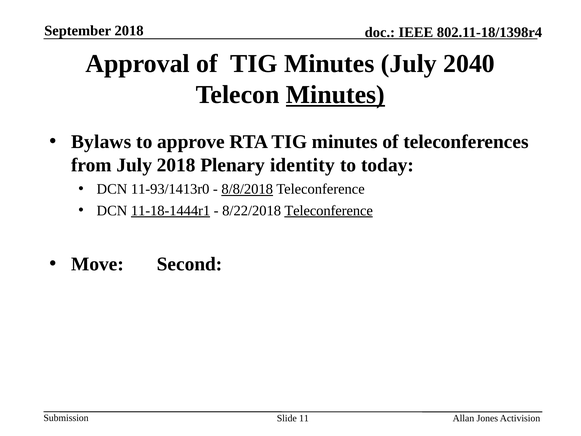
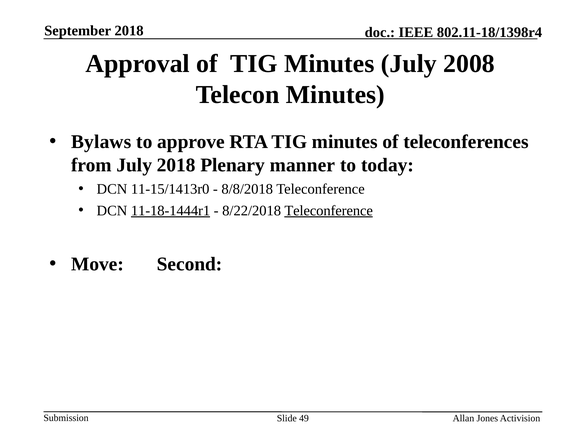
2040: 2040 -> 2008 (469, 64)
Minutes underline: present -> none (335, 95)
identity: identity -> manner (302, 165)
11-93/1413r0: 11-93/1413r0 -> 11-15/1413r0 (170, 189)
8/8/2018 underline: present -> none (247, 189)
11: 11 -> 49 (304, 418)
